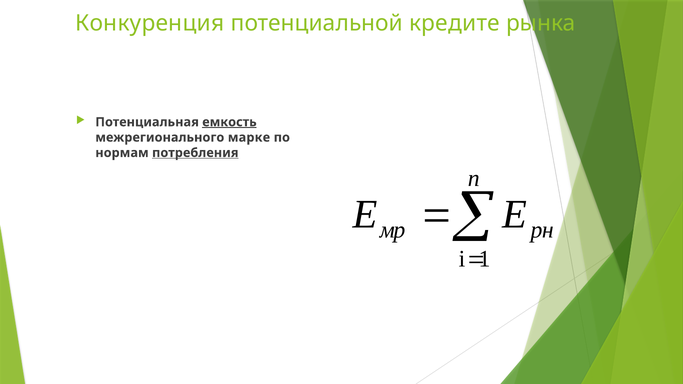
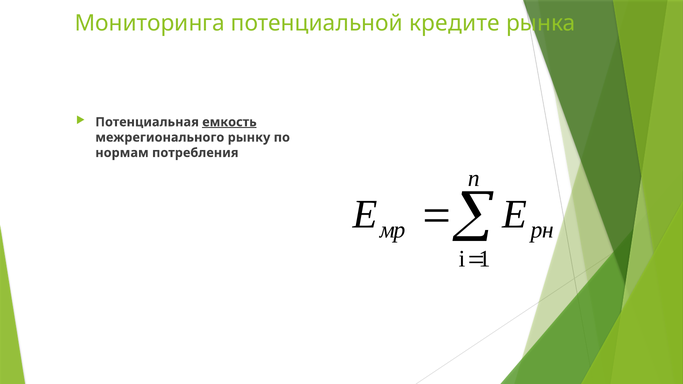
Конкуренция: Конкуренция -> Мониторинга (150, 23)
марке: марке -> рынку (249, 137)
потребления underline: present -> none (195, 153)
